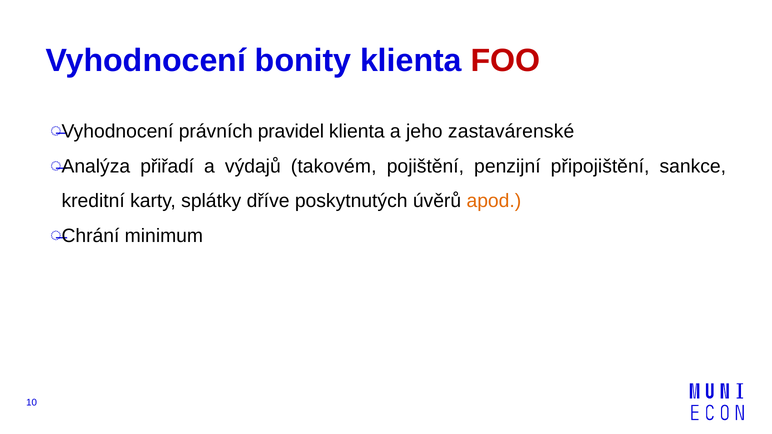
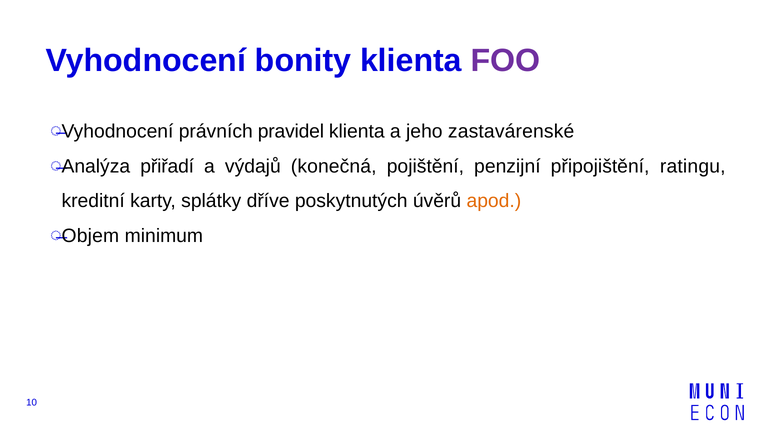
FOO colour: red -> purple (506, 61)
takovém: takovém -> konečná (334, 166)
sankce: sankce -> ratingu (693, 166)
Chrání: Chrání -> Objem (90, 236)
